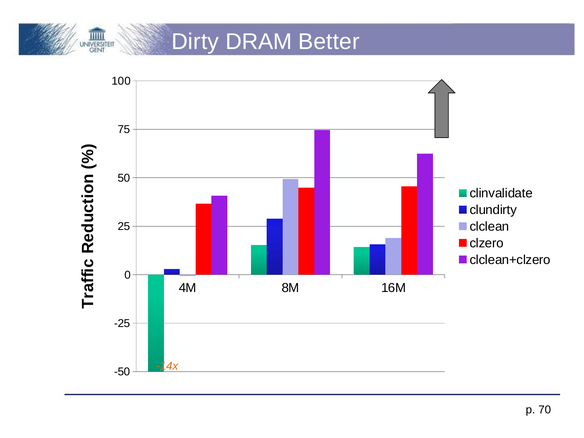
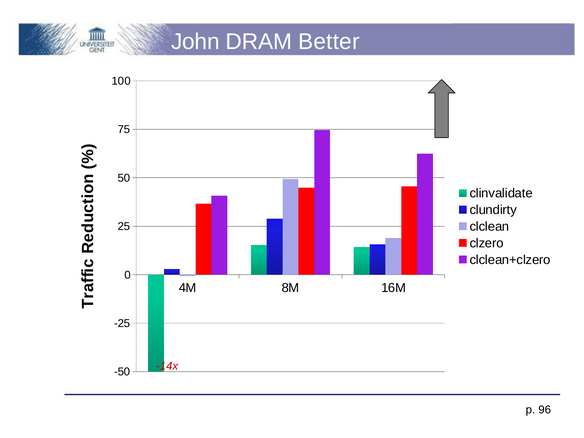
Dirty: Dirty -> John (195, 42)
-14x colour: orange -> red (167, 366)
70: 70 -> 96 (545, 410)
